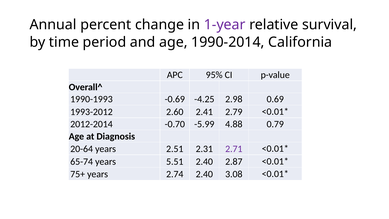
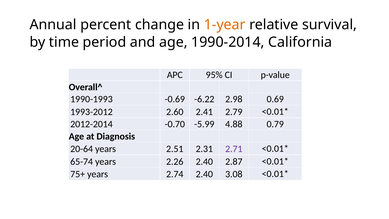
1-year colour: purple -> orange (225, 25)
-4.25: -4.25 -> -6.22 (204, 99)
5.51: 5.51 -> 2.26 (175, 161)
